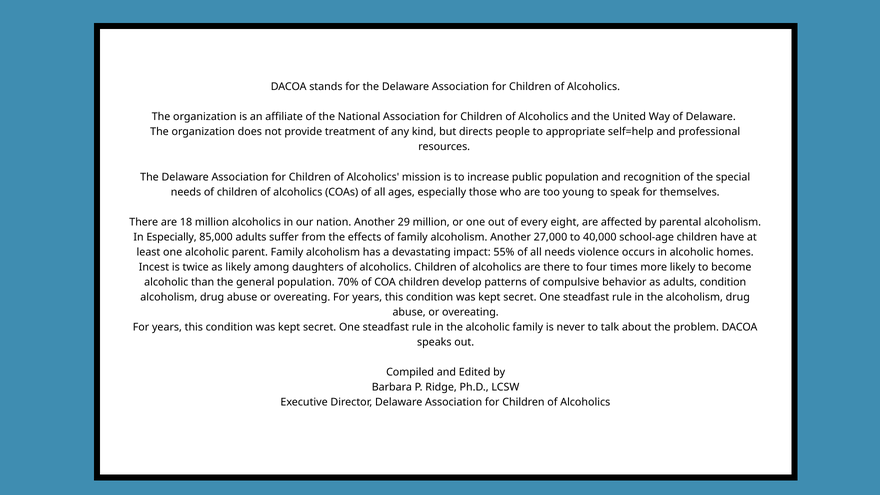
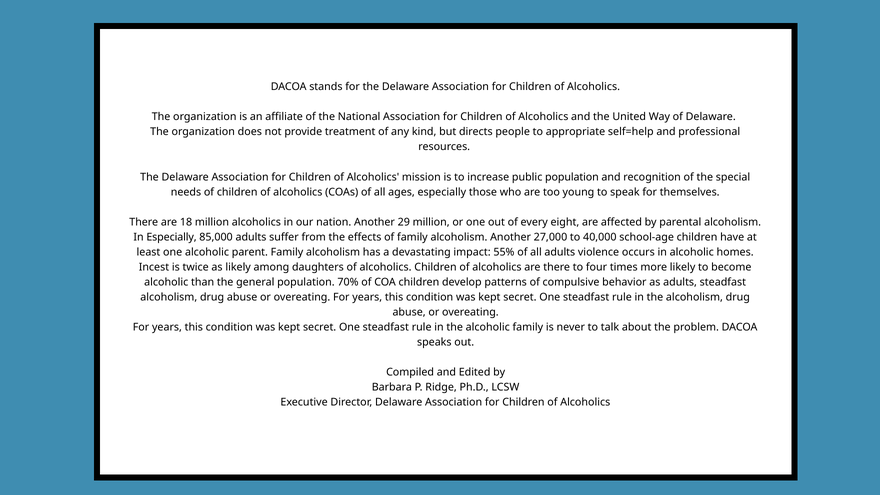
all needs: needs -> adults (560, 252)
adults condition: condition -> steadfast (723, 282)
